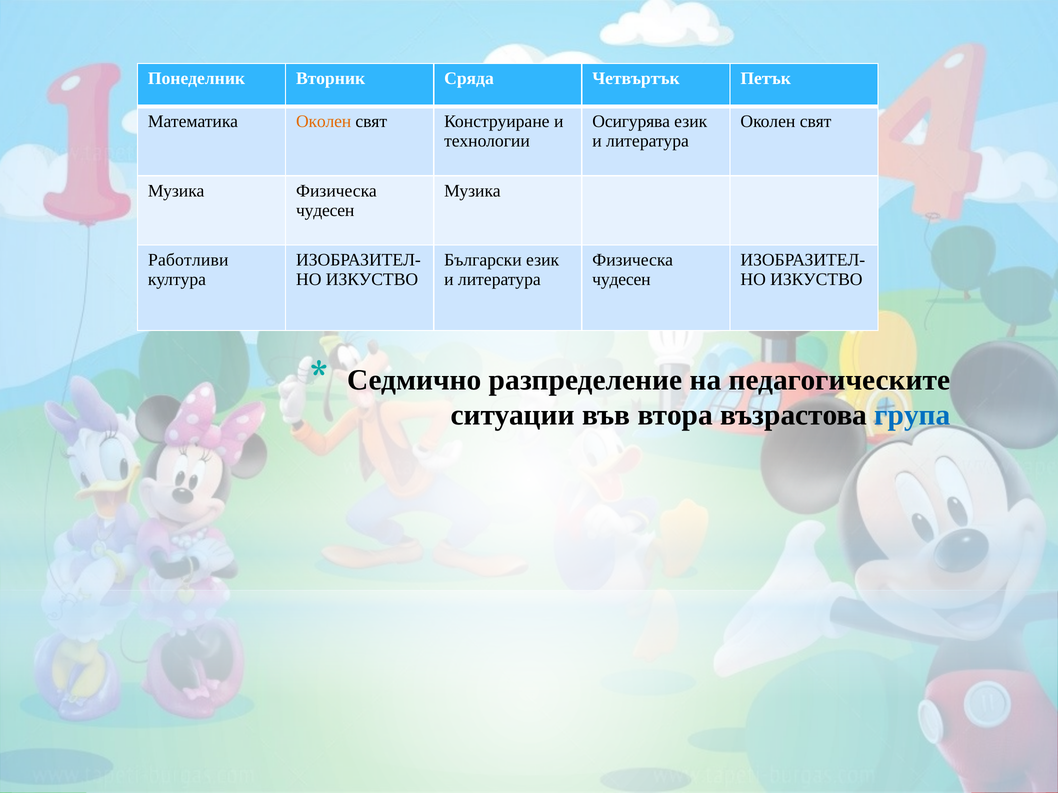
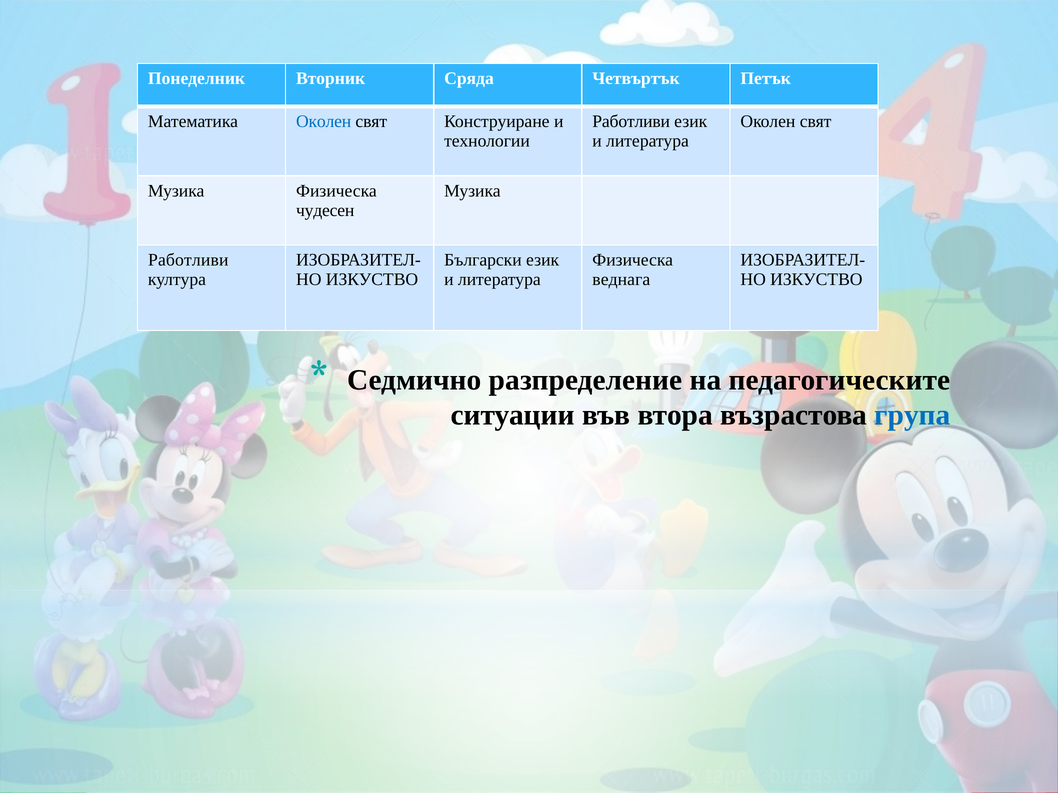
Околен colour: orange -> blue (324, 122)
Осигурява: Осигурява -> Работливи (631, 122)
чудесен: чудесен -> веднага (621, 280)
